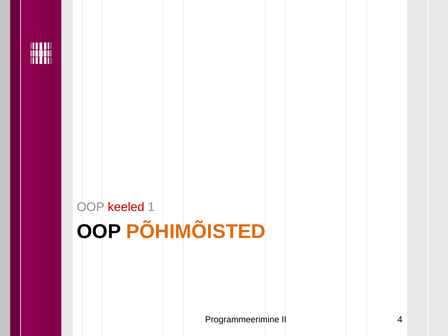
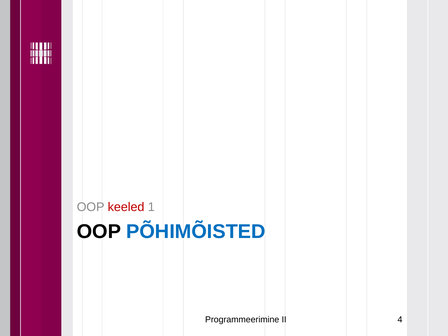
PÕHIMÕISTED colour: orange -> blue (196, 231)
